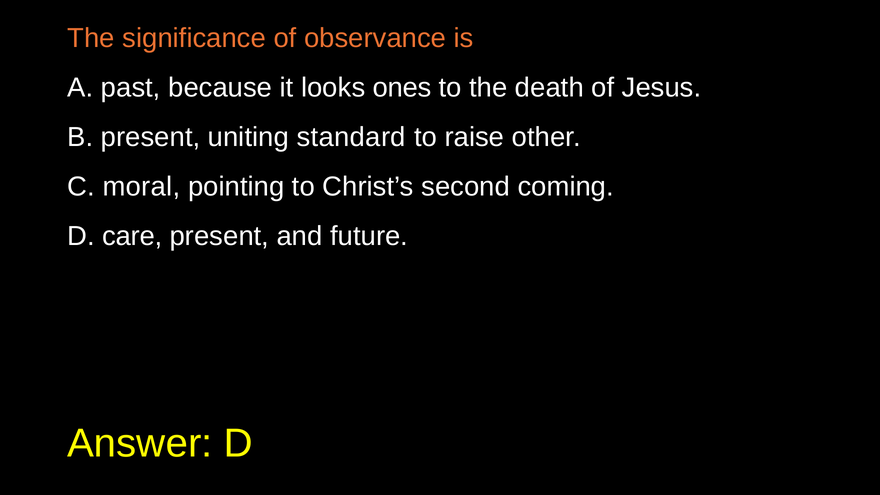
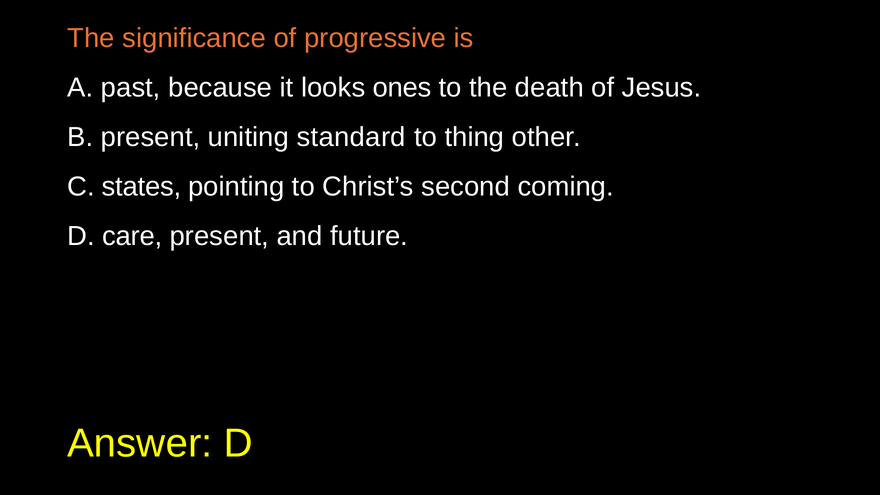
observance: observance -> progressive (375, 38)
raise: raise -> thing (474, 137)
moral: moral -> states (142, 187)
